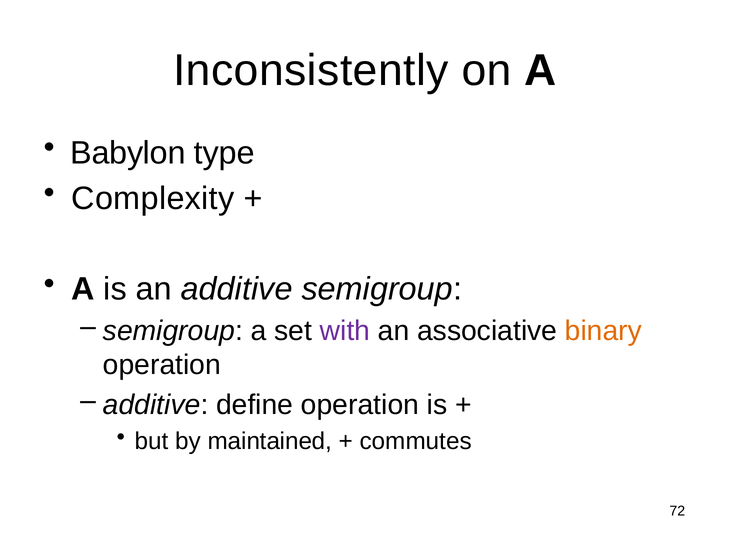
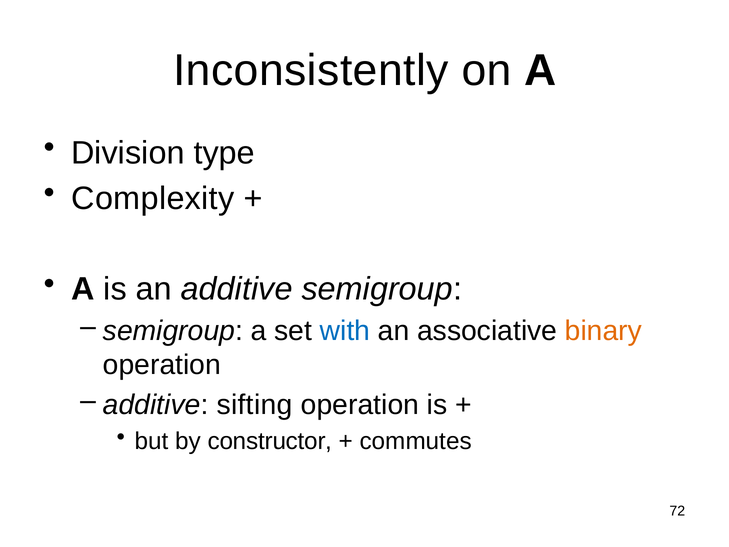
Babylon: Babylon -> Division (128, 153)
with colour: purple -> blue (345, 331)
define: define -> sifting (255, 405)
maintained: maintained -> constructor (270, 441)
